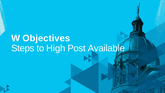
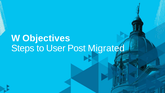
High: High -> User (56, 48)
Available: Available -> Migrated (106, 48)
